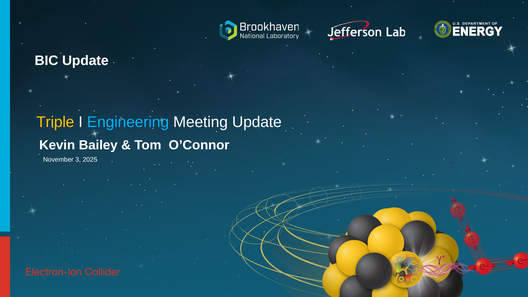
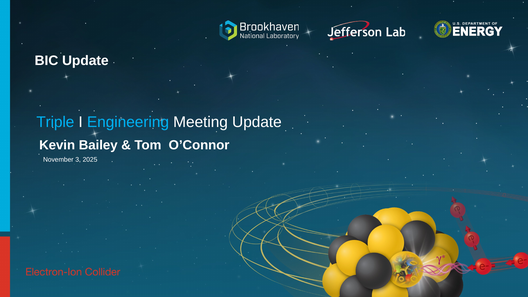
Triple colour: yellow -> light blue (55, 122)
